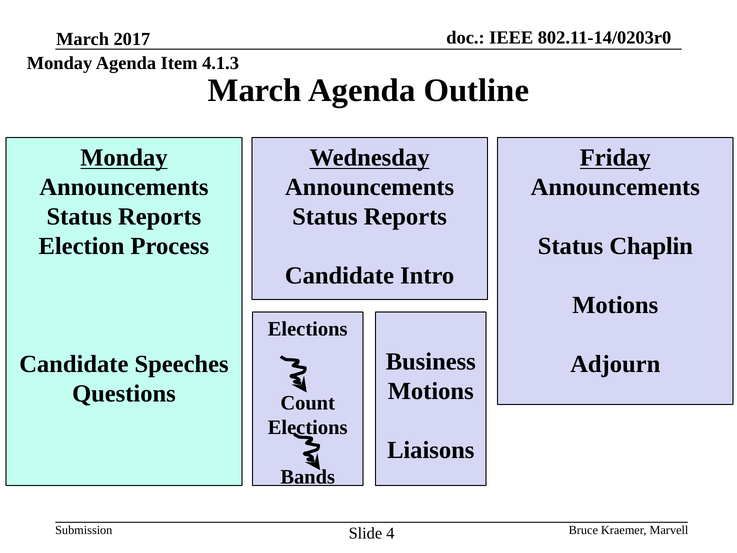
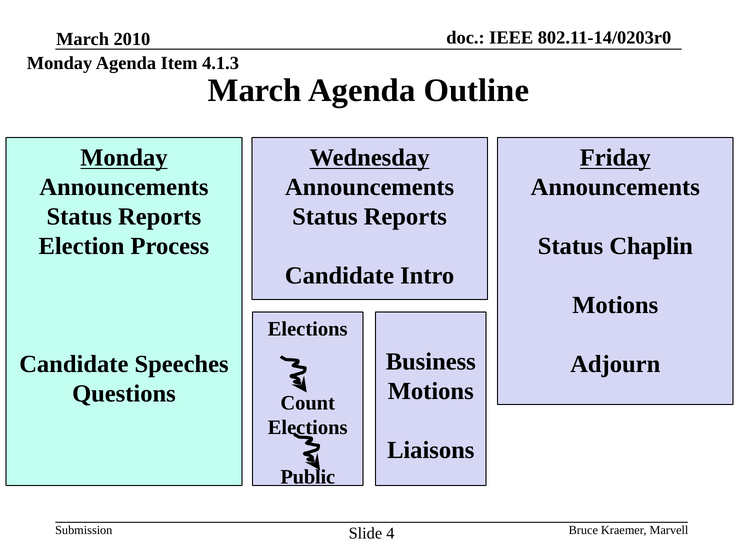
2017: 2017 -> 2010 (132, 39)
Bands: Bands -> Public (308, 477)
